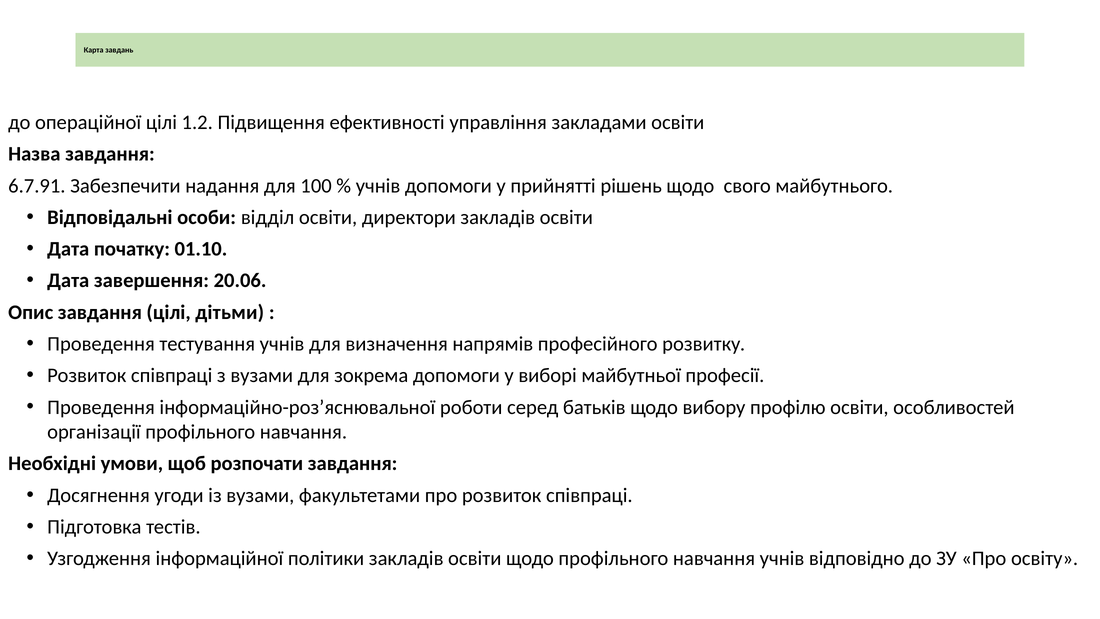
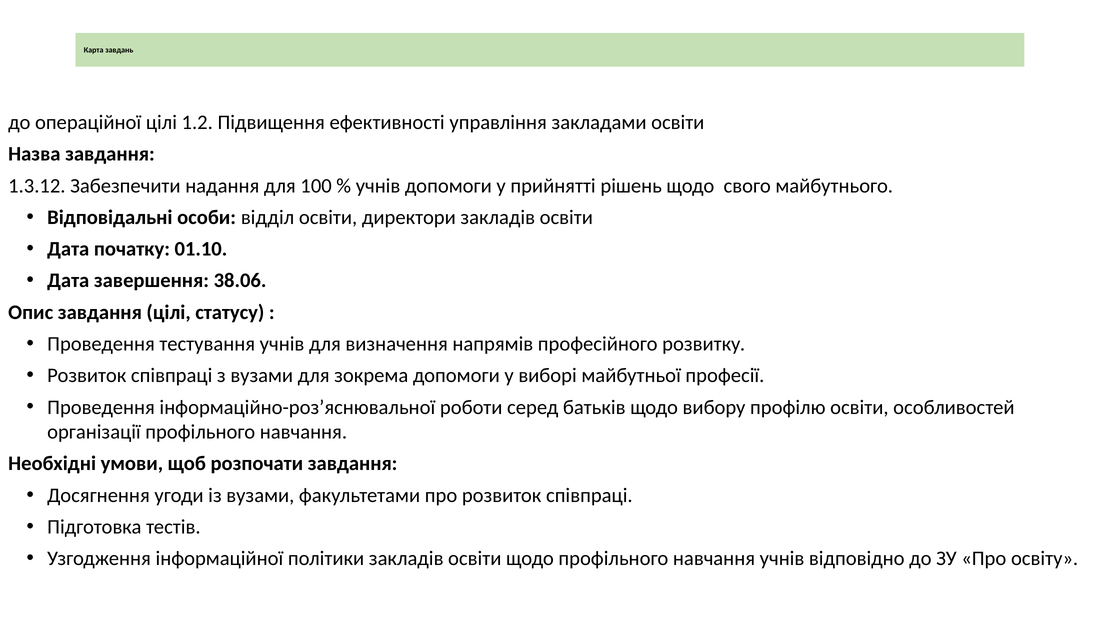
6.7.91: 6.7.91 -> 1.3.12 (37, 186)
20.06: 20.06 -> 38.06 (240, 281)
дітьми: дітьми -> статусу (230, 312)
